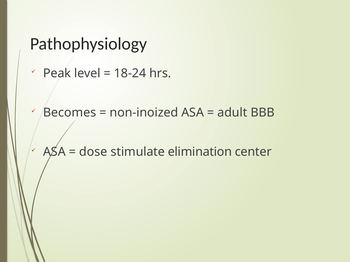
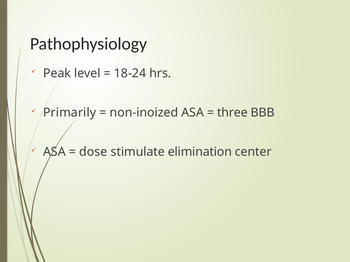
Becomes: Becomes -> Primarily (70, 113)
adult: adult -> three (232, 113)
